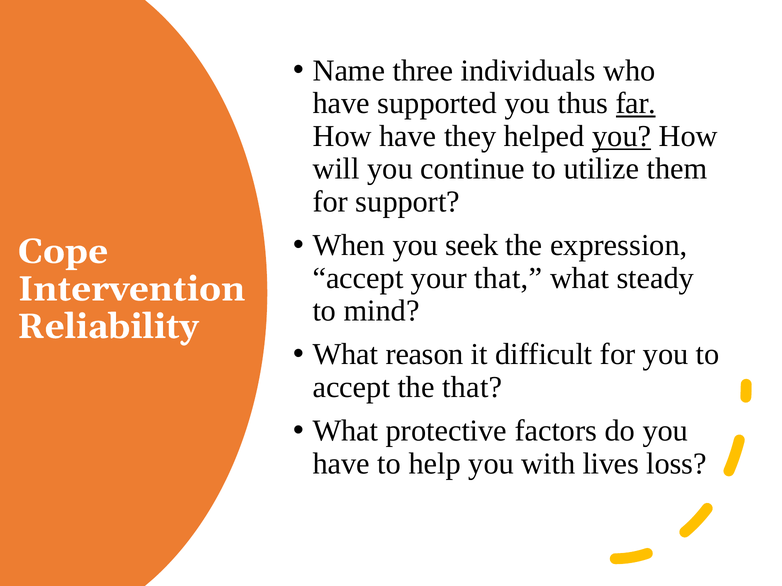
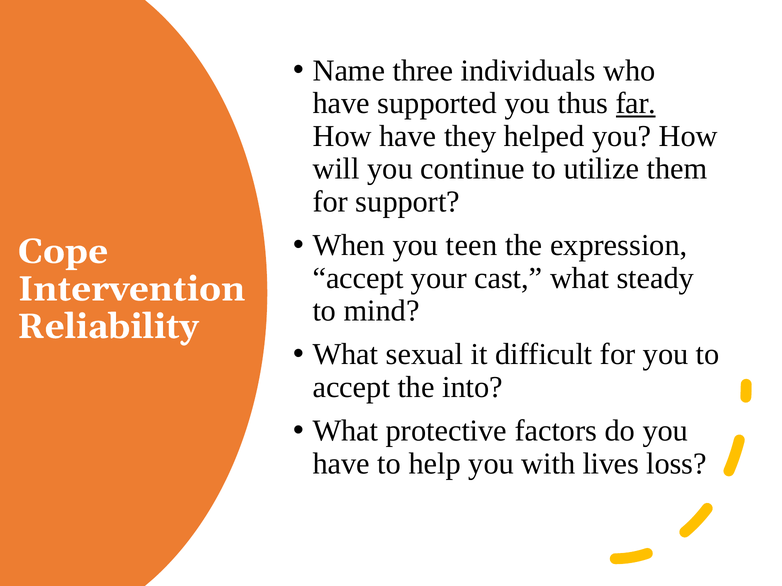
you underline: present -> none (622, 136)
seek: seek -> teen (472, 245)
your that: that -> cast (508, 278)
reason: reason -> sexual (425, 355)
the that: that -> into (473, 387)
